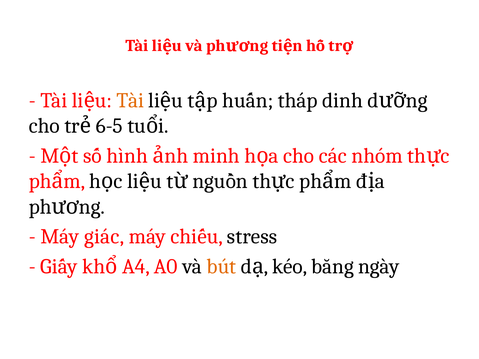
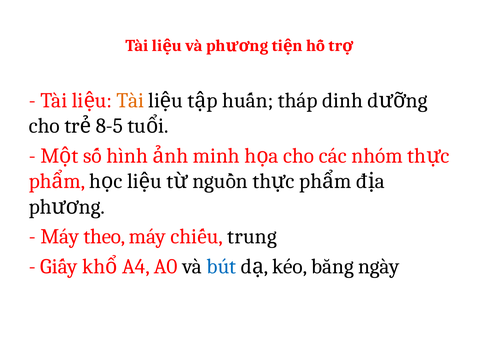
6-5: 6-5 -> 8-5 (109, 126)
giác: giác -> theo (104, 237)
stress: stress -> trung (252, 237)
bút colour: orange -> blue (221, 267)
